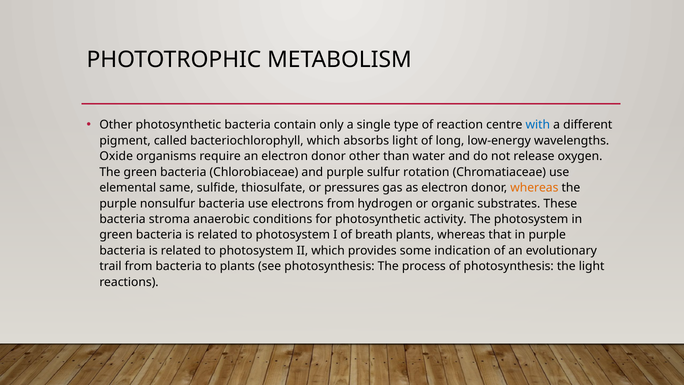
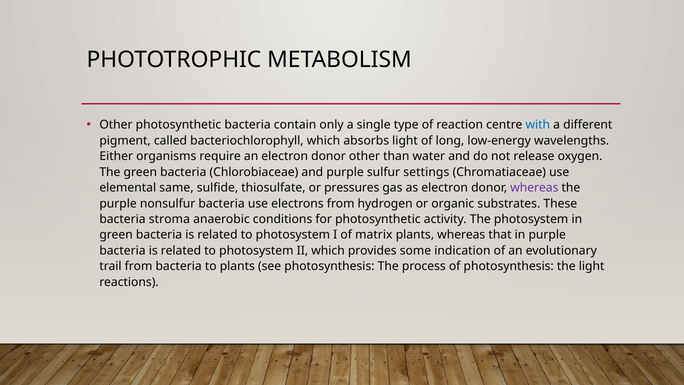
Oxide: Oxide -> Either (116, 156)
rotation: rotation -> settings (426, 172)
whereas colour: orange -> purple (534, 188)
breath: breath -> matrix (374, 235)
